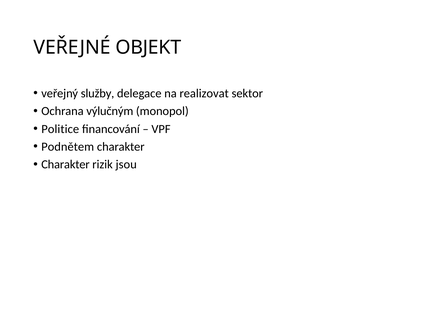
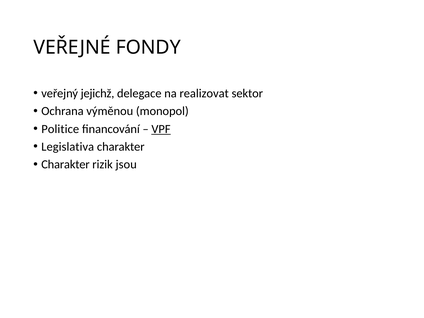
OBJEKT: OBJEKT -> FONDY (148, 48)
služby: služby -> jejichž (98, 93)
výlučným: výlučným -> výměnou (110, 111)
VPF underline: none -> present (161, 129)
Podnětem: Podnětem -> Legislativa (68, 147)
